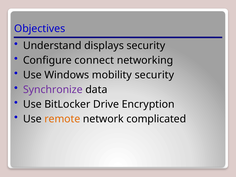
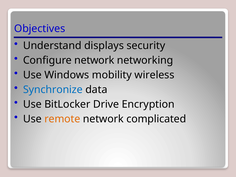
Configure connect: connect -> network (94, 60)
mobility security: security -> wireless (154, 75)
Synchronize colour: purple -> blue (53, 90)
